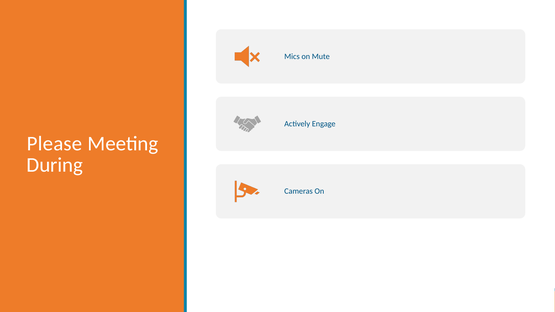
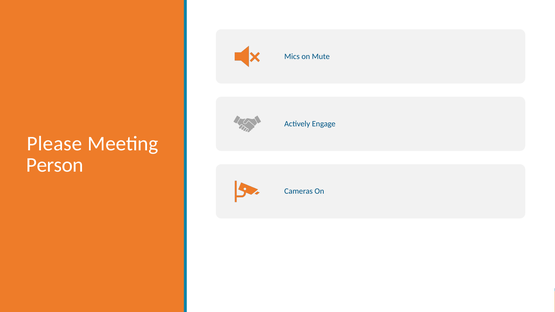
During: During -> Person (55, 165)
